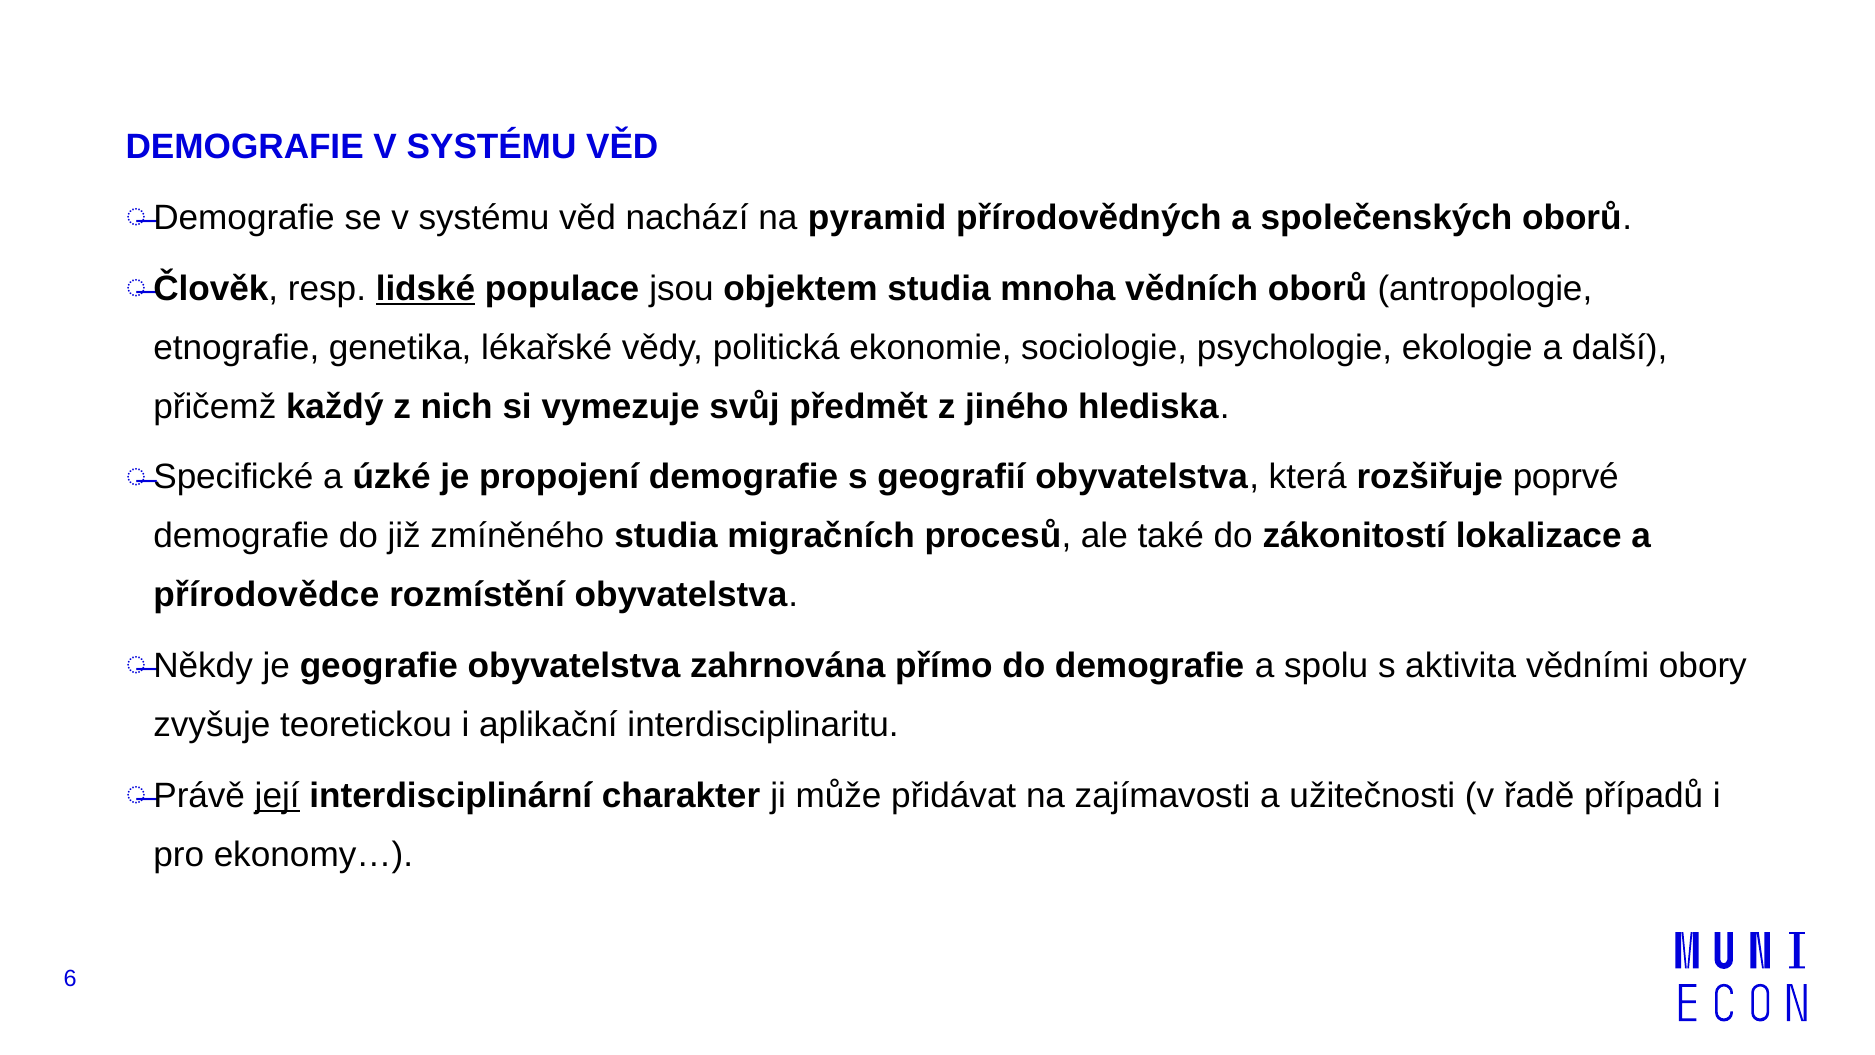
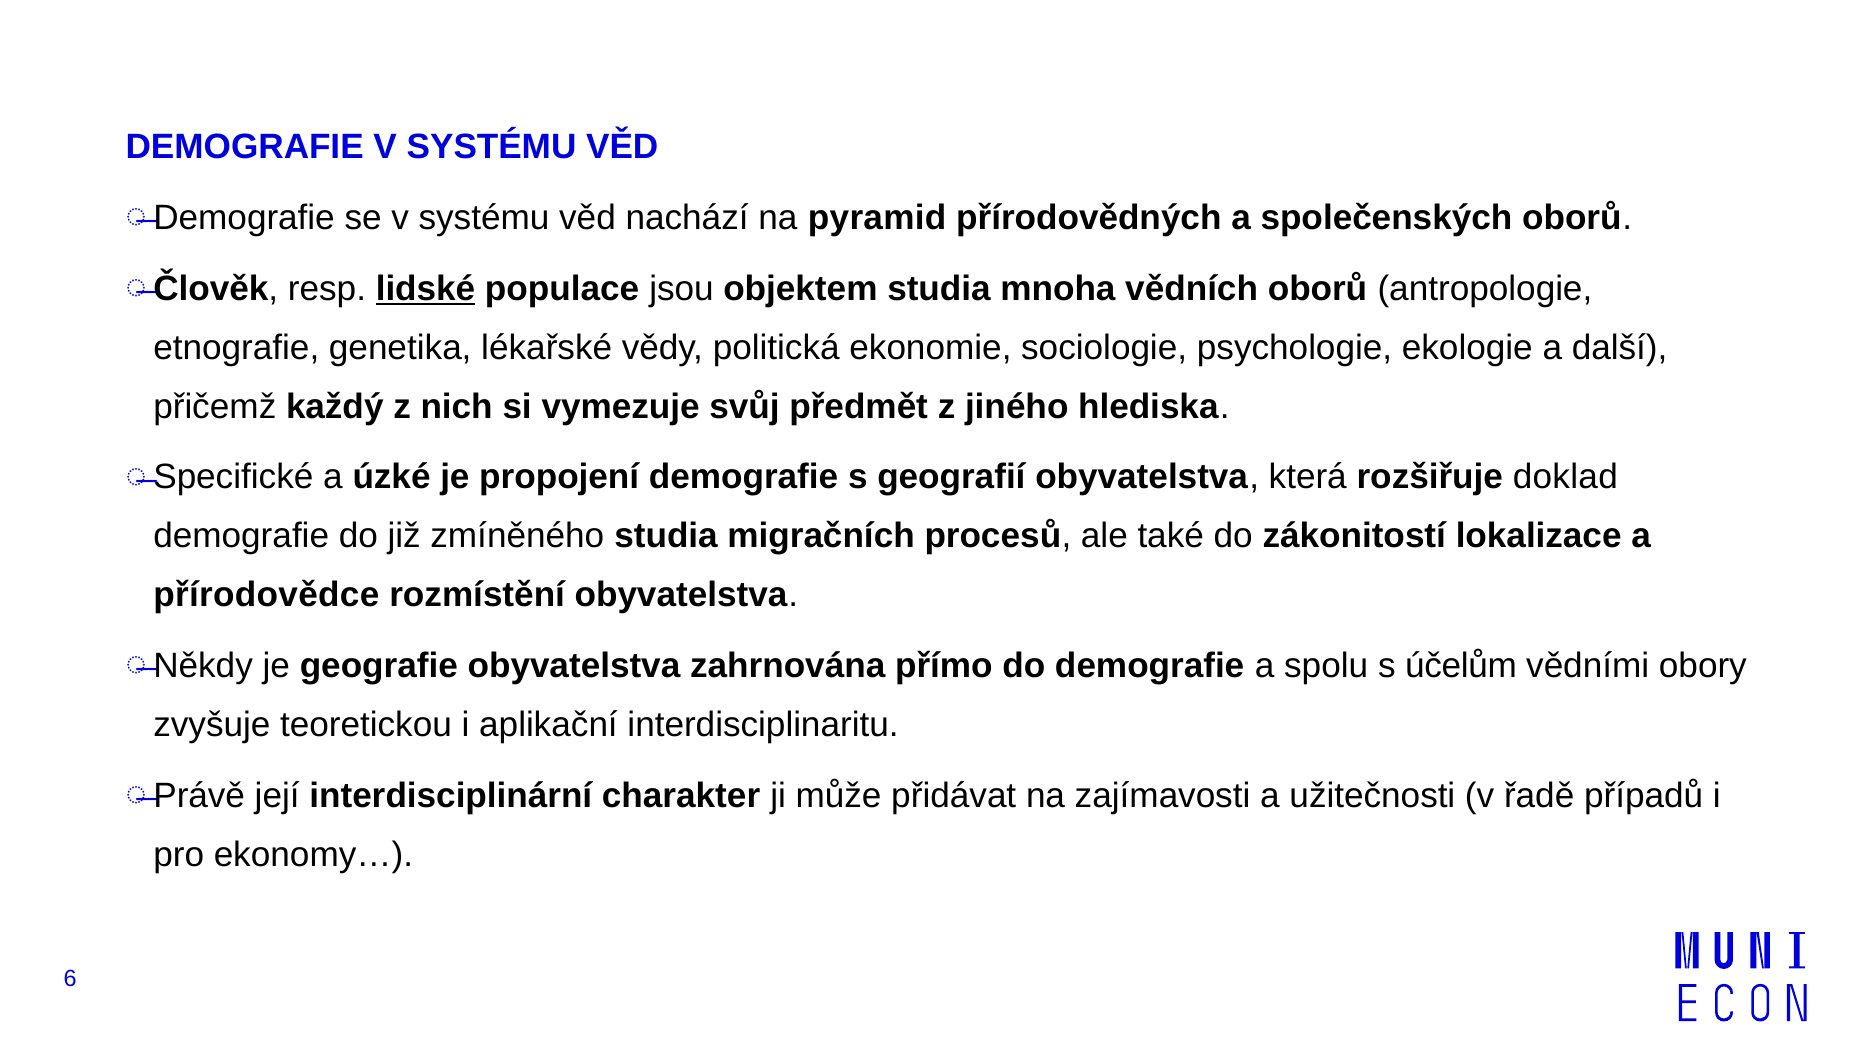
poprvé: poprvé -> doklad (1565, 477)
aktivita: aktivita -> účelům (1461, 666)
její underline: present -> none (277, 796)
